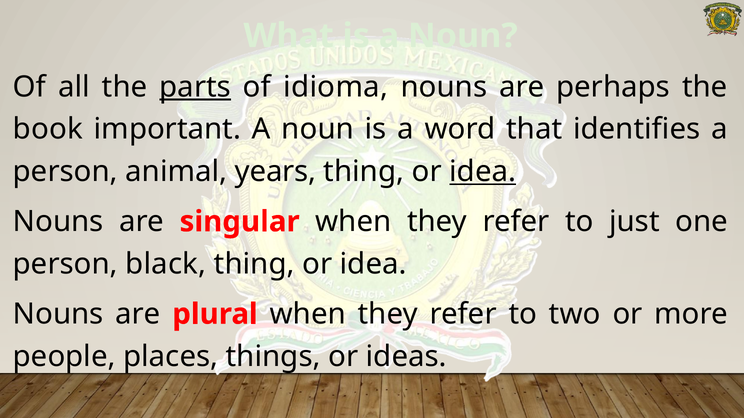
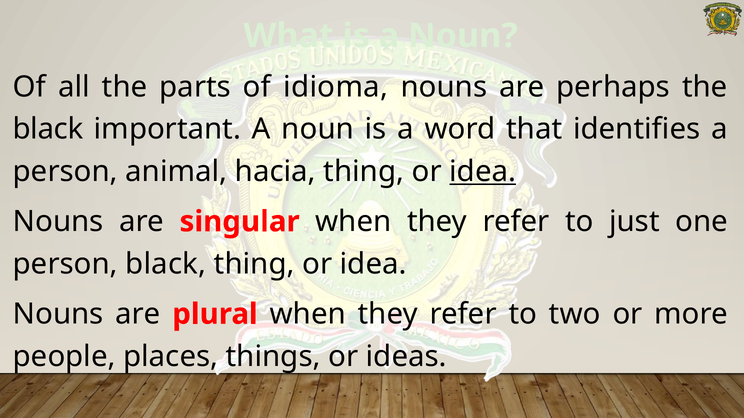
parts underline: present -> none (195, 87)
book: book -> black (48, 129)
years: years -> hacia (275, 172)
